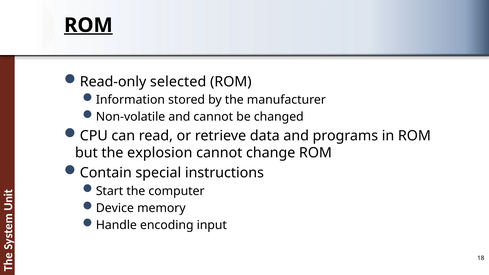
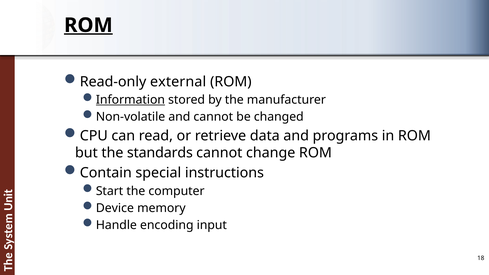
selected: selected -> external (178, 82)
Information underline: none -> present (130, 100)
explosion: explosion -> standards (160, 153)
